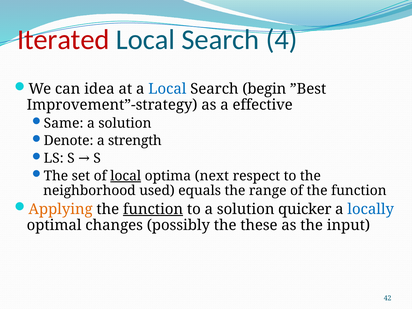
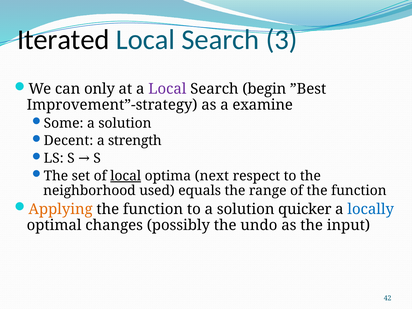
Iterated colour: red -> black (63, 40)
4: 4 -> 3 (282, 40)
idea: idea -> only (99, 89)
Local colour: blue -> purple (167, 89)
effective: effective -> examine (263, 105)
Same: Same -> Some (64, 123)
Denote: Denote -> Decent (68, 141)
function underline: present -> none (153, 209)
these: these -> undo (259, 225)
